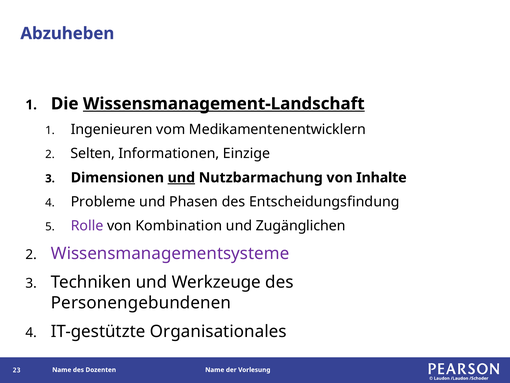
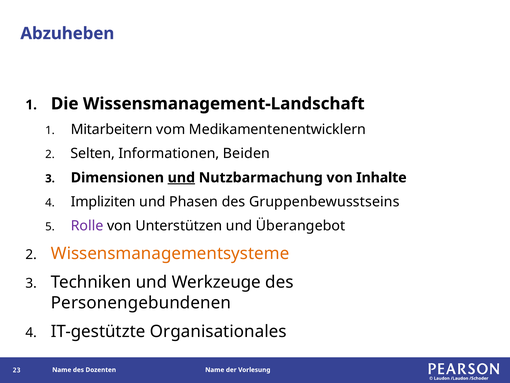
Wissensmanagement-Landschaft underline: present -> none (224, 104)
Ingenieuren: Ingenieuren -> Mitarbeitern (112, 129)
Einzige: Einzige -> Beiden (246, 153)
Probleme: Probleme -> Impliziten (103, 202)
Entscheidungsfindung: Entscheidungsfindung -> Gruppenbewusstseins (324, 202)
Kombination: Kombination -> Unterstützen (179, 226)
Zugänglichen: Zugänglichen -> Überangebot (301, 226)
Wissensmanagementsysteme colour: purple -> orange (170, 253)
